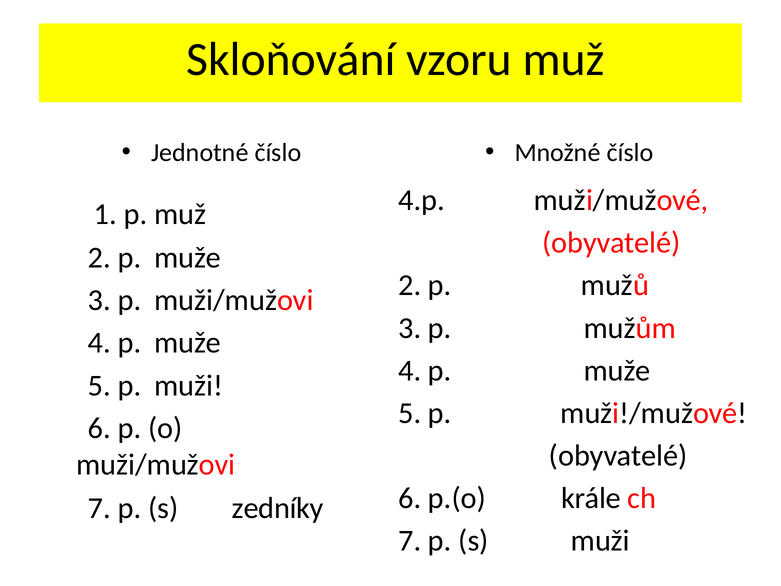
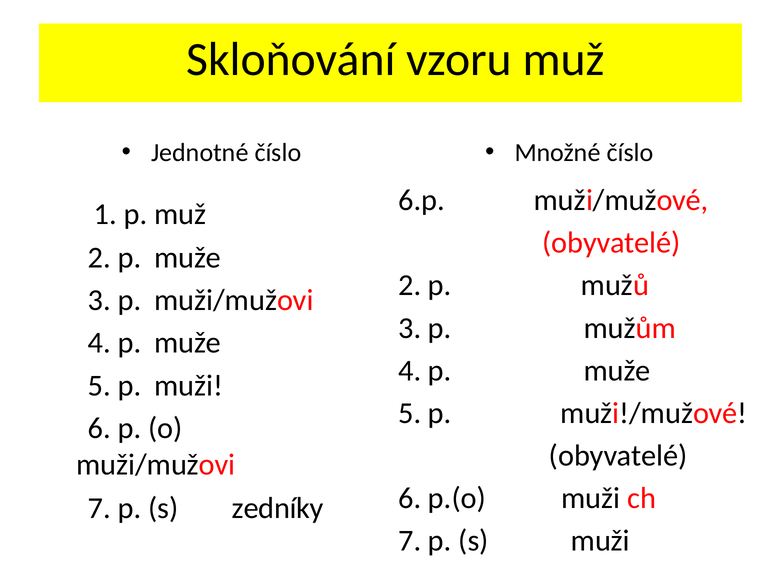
4.p: 4.p -> 6.p (421, 200)
p.(o krále: krále -> muži (591, 498)
